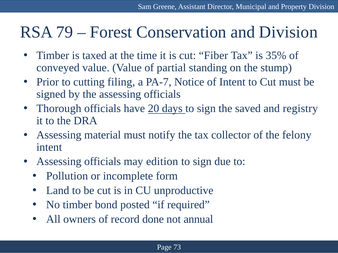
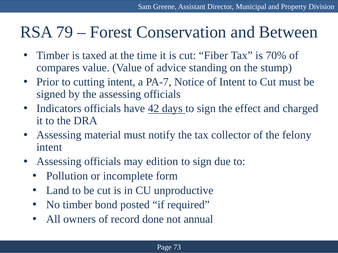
and Division: Division -> Between (288, 32)
35%: 35% -> 70% (276, 56)
conveyed: conveyed -> compares (58, 68)
partial: partial -> advice (171, 68)
cutting filing: filing -> intent (121, 82)
Thorough: Thorough -> Indicators (59, 109)
20: 20 -> 42 (154, 109)
saved: saved -> effect (248, 109)
registry: registry -> charged (300, 109)
